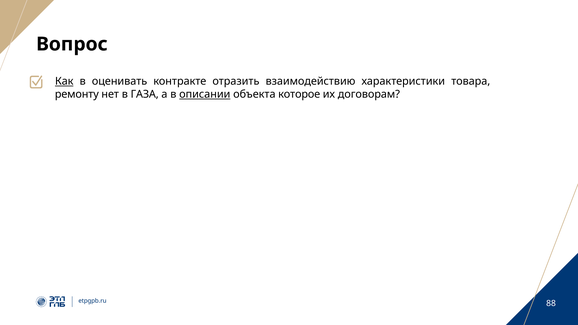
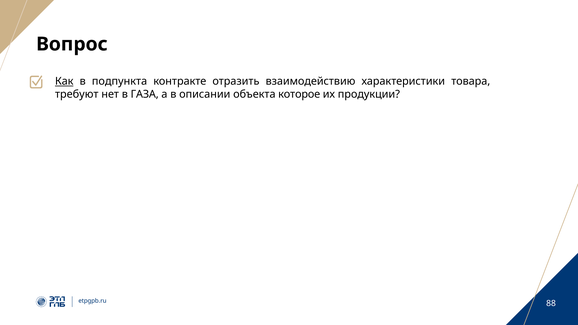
оценивать: оценивать -> подпункта (120, 81)
ремонту: ремонту -> требуют (77, 94)
описании underline: present -> none (205, 94)
договорам: договорам -> продукции (369, 94)
